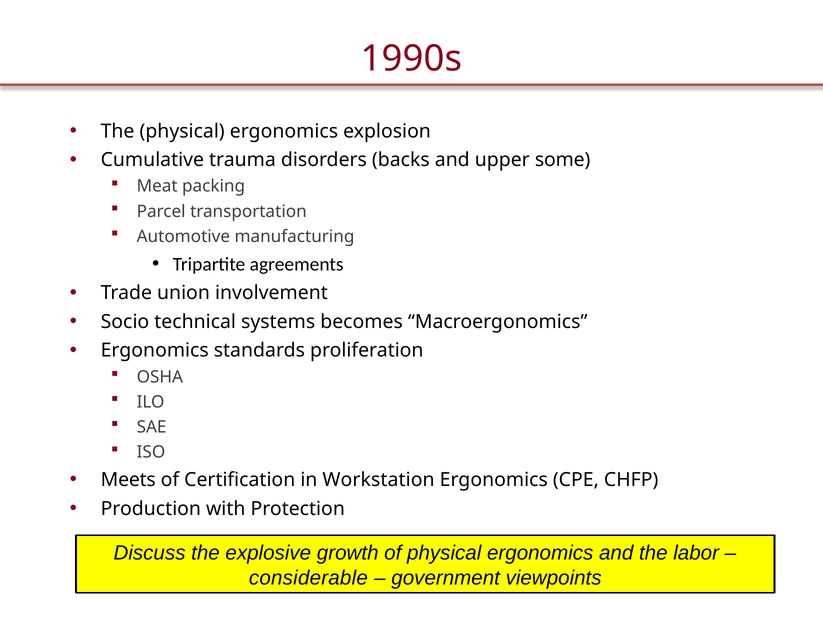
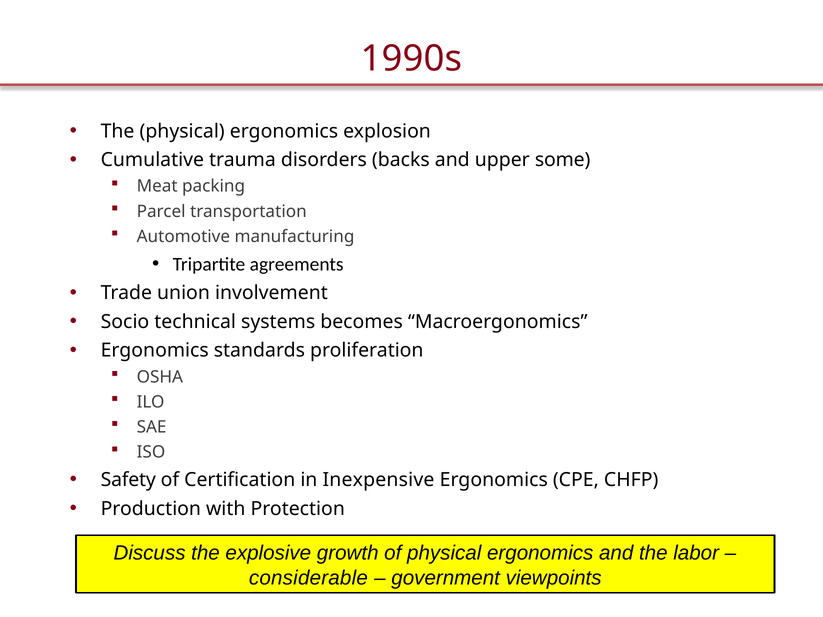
Meets: Meets -> Safety (128, 480)
Workstation: Workstation -> Inexpensive (378, 480)
